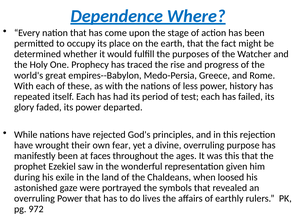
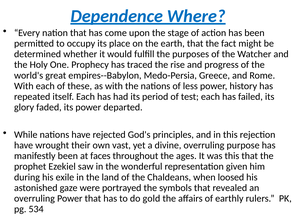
fear: fear -> vast (121, 145)
lives: lives -> gold (151, 198)
972: 972 -> 534 (36, 209)
